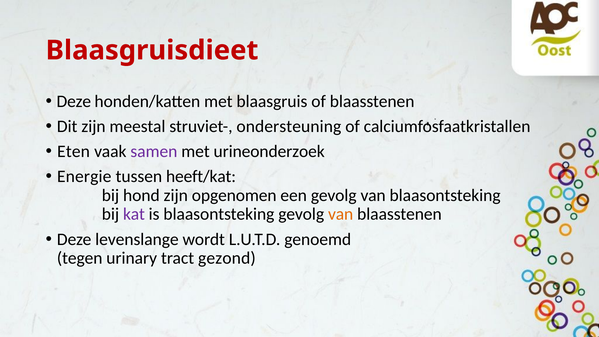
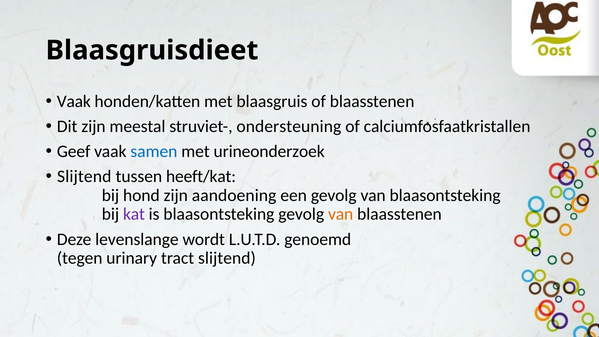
Blaasgruisdieet colour: red -> black (152, 50)
Deze: Deze -> Vaak (74, 101)
Eten: Eten -> Geef (74, 151)
samen colour: purple -> blue (154, 151)
Energie: Energie -> Slijtend (84, 176)
opgenomen: opgenomen -> aandoening (234, 195)
tract gezond: gezond -> slijtend (227, 258)
